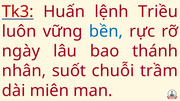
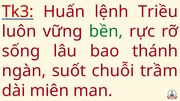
bền colour: blue -> green (106, 31)
ngày: ngày -> sống (21, 51)
nhân: nhân -> ngàn (24, 71)
